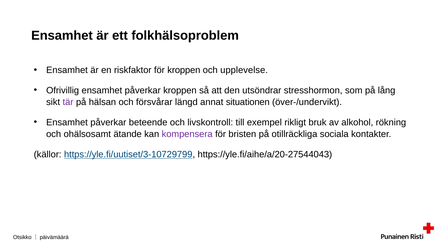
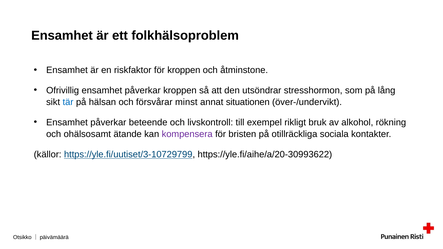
upplevelse: upplevelse -> åtminstone (244, 70)
tär colour: purple -> blue (68, 102)
längd: längd -> minst (186, 102)
https://yle.fi/aihe/a/20-27544043: https://yle.fi/aihe/a/20-27544043 -> https://yle.fi/aihe/a/20-30993622 (265, 155)
